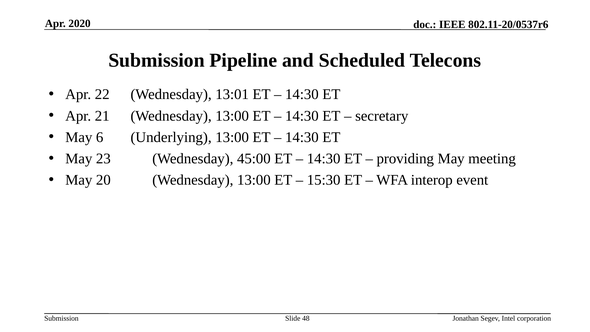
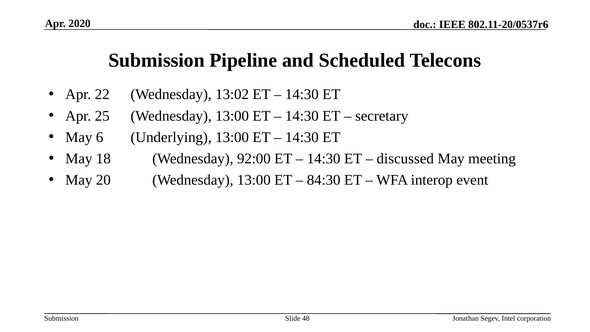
13:01: 13:01 -> 13:02 (232, 94)
21: 21 -> 25 (102, 116)
23: 23 -> 18 (103, 159)
45:00: 45:00 -> 92:00 (254, 159)
providing: providing -> discussed (405, 159)
15:30: 15:30 -> 84:30 (324, 180)
